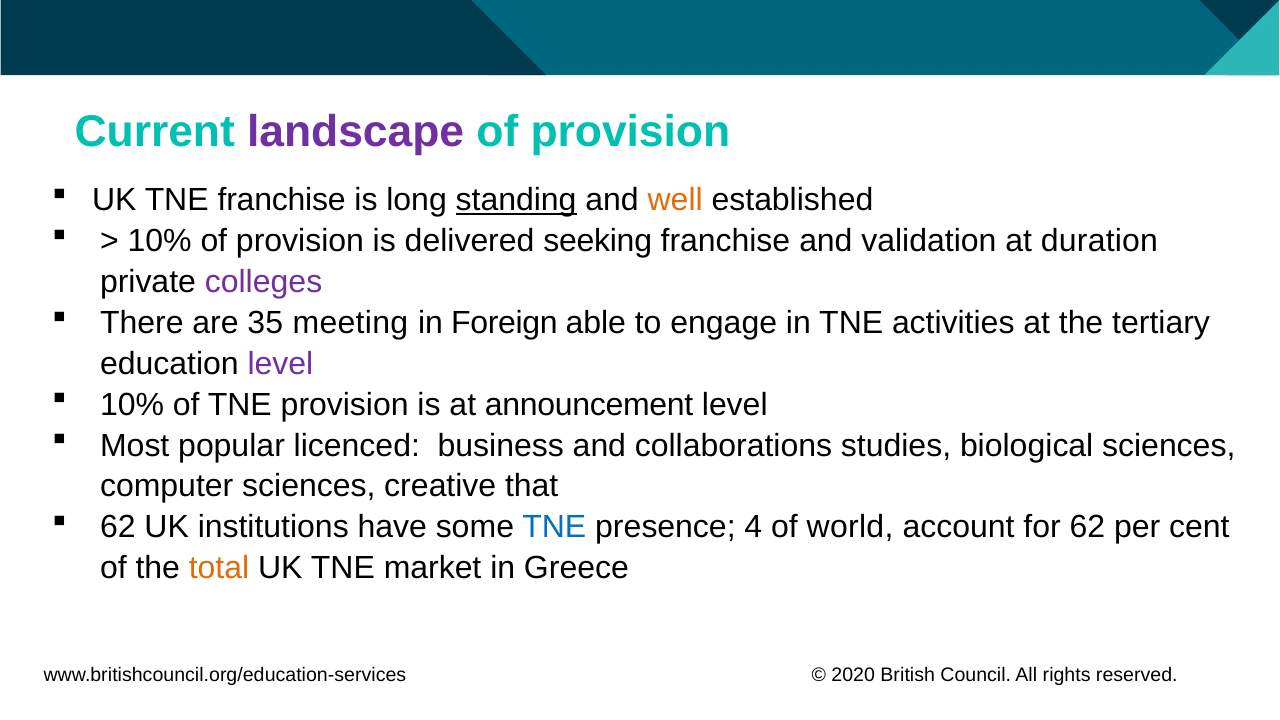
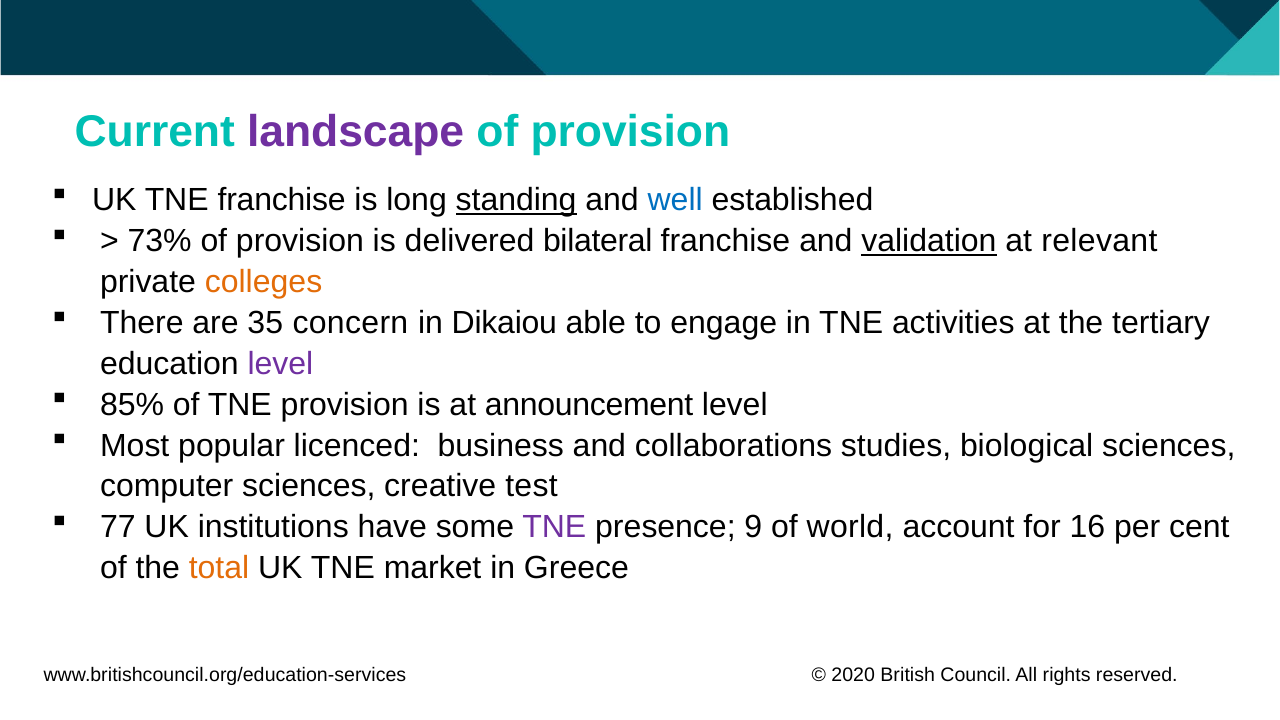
well colour: orange -> blue (675, 200)
10%: 10% -> 73% (160, 241)
seeking: seeking -> bilateral (598, 241)
validation underline: none -> present (929, 241)
duration: duration -> relevant (1099, 241)
colleges colour: purple -> orange (264, 282)
meeting: meeting -> concern (350, 323)
Foreign: Foreign -> Dikaiou (504, 323)
10%: 10% -> 85% (132, 405)
that: that -> test (532, 486)
62: 62 -> 77 (118, 527)
TNE colour: blue -> purple (554, 527)
4: 4 -> 9 (753, 527)
for 62: 62 -> 16 (1087, 527)
